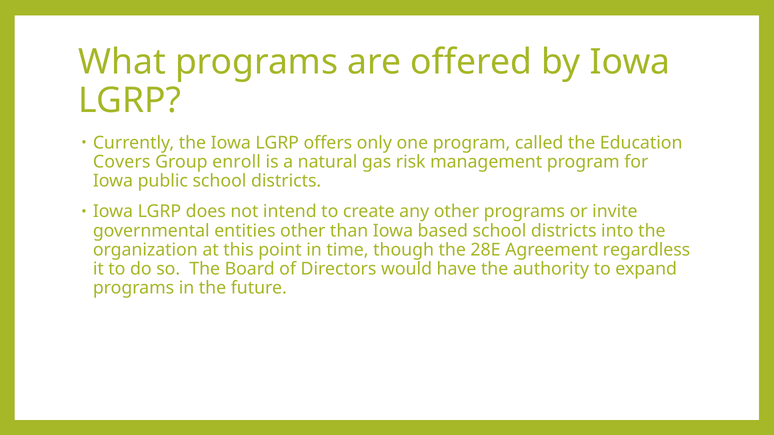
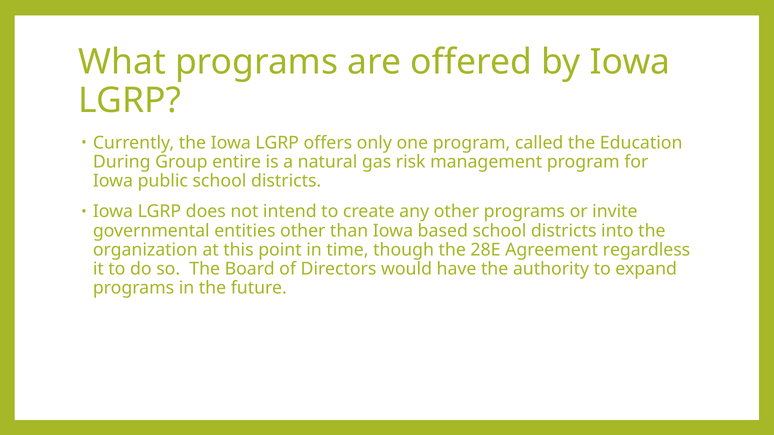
Covers: Covers -> During (122, 162)
enroll: enroll -> entire (237, 162)
